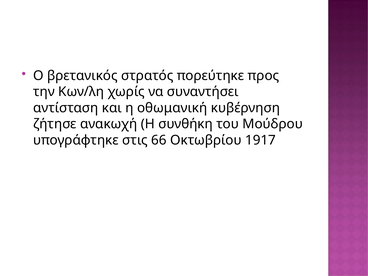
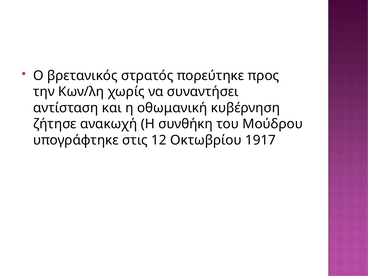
66: 66 -> 12 (159, 140)
